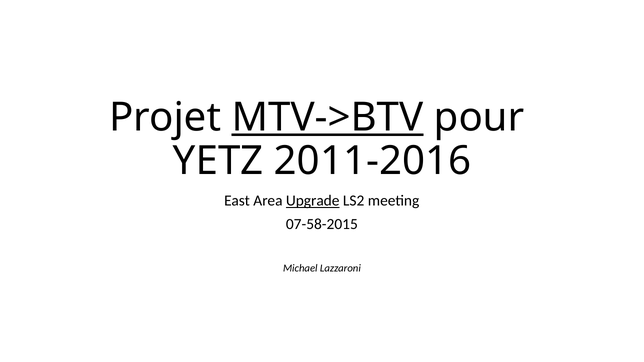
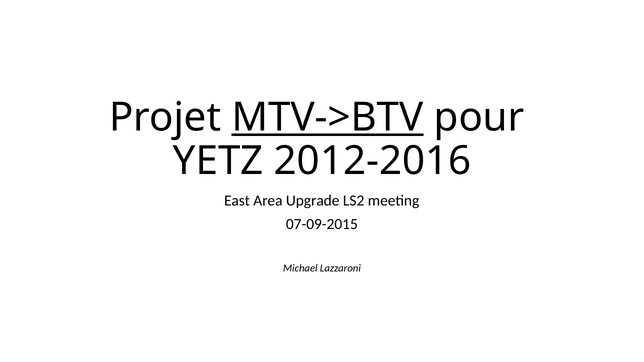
2011-2016: 2011-2016 -> 2012-2016 (373, 161)
Upgrade underline: present -> none (313, 201)
07-58-2015: 07-58-2015 -> 07-09-2015 (322, 224)
